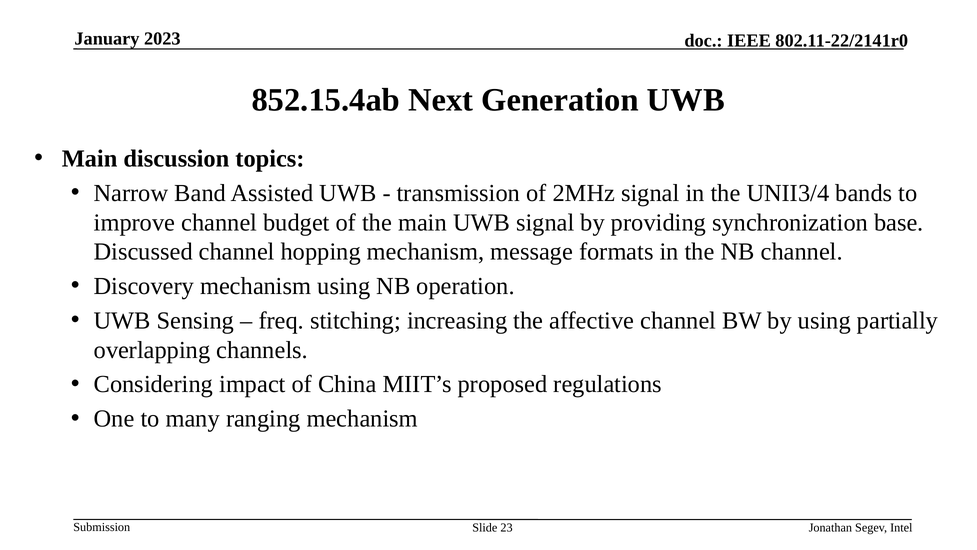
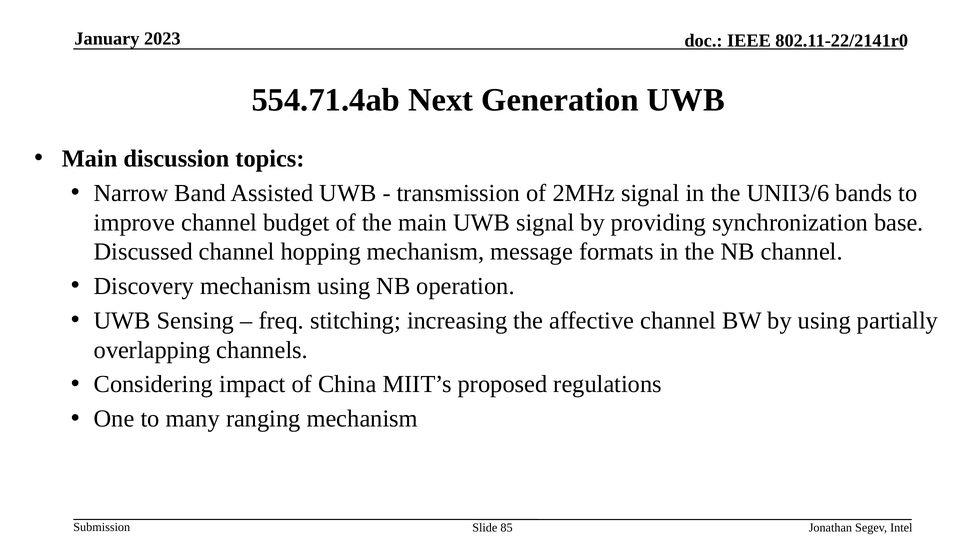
852.15.4ab: 852.15.4ab -> 554.71.4ab (326, 100)
UNII3/4: UNII3/4 -> UNII3/6 (788, 193)
23: 23 -> 85 (507, 527)
